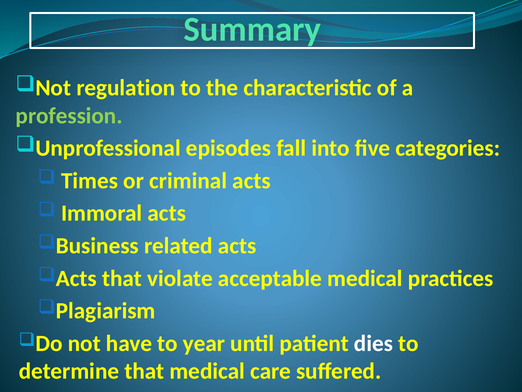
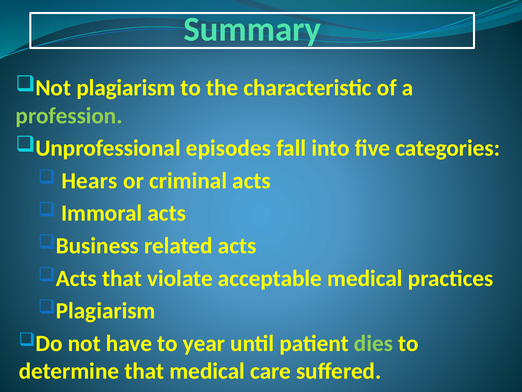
regulation: regulation -> plagiarism (126, 88)
Times: Times -> Hears (89, 181)
dies colour: white -> light green (373, 343)
